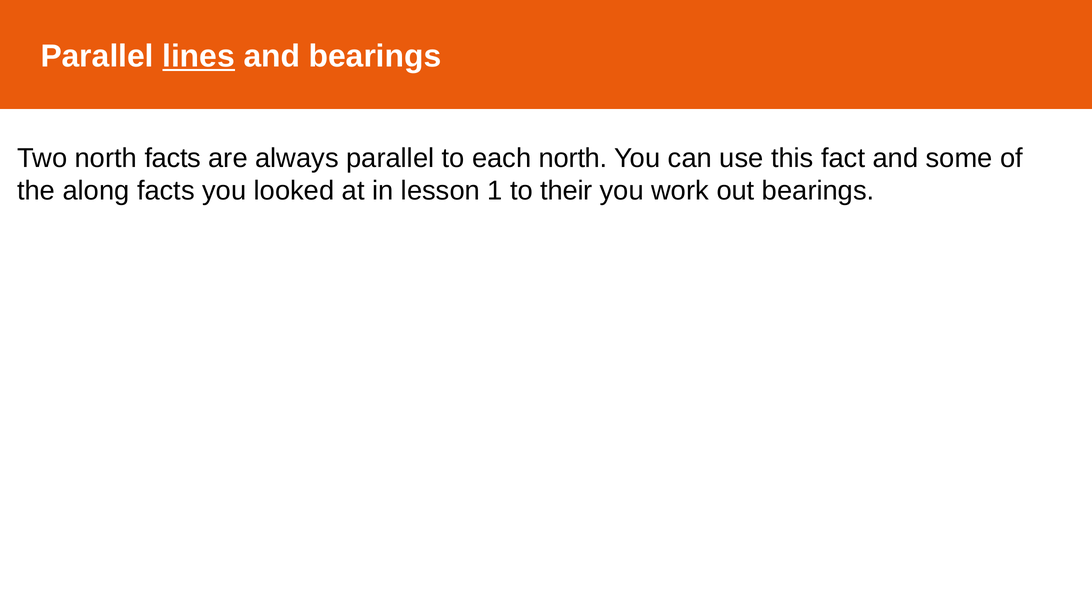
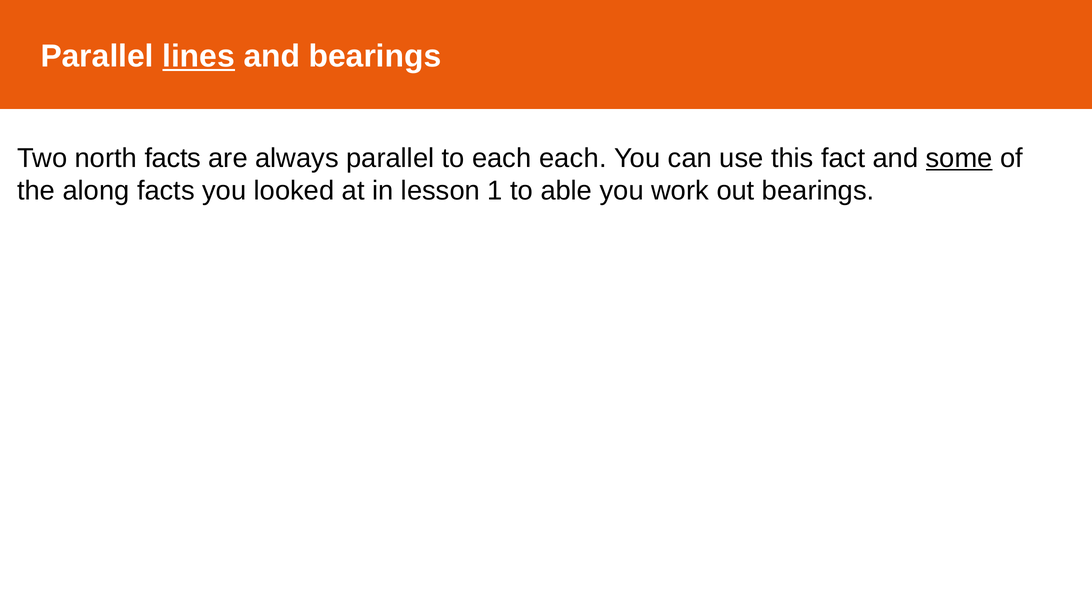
each north: north -> each (573, 158)
some underline: none -> present (959, 158)
their: their -> able (566, 191)
